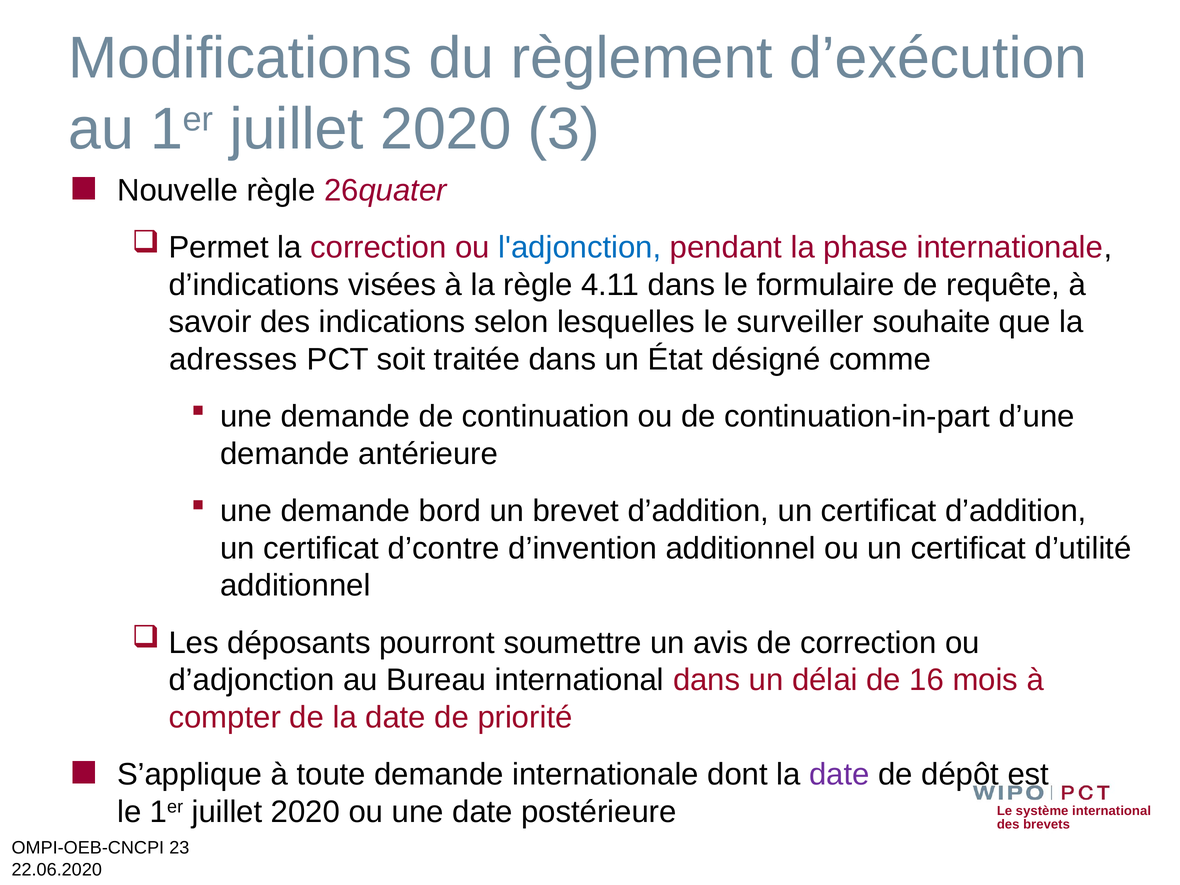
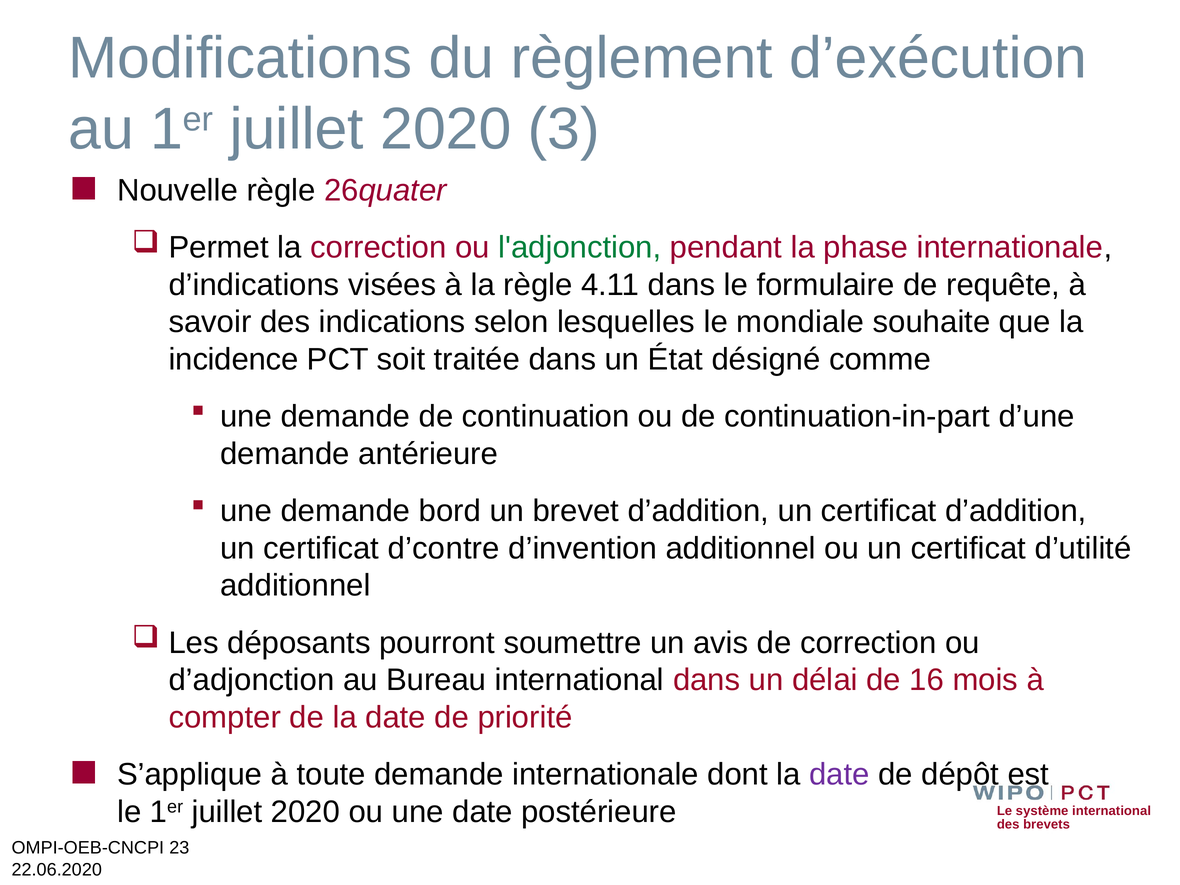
l'adjonction colour: blue -> green (580, 248)
surveiller: surveiller -> mondiale (800, 322)
adresses: adresses -> incidence (234, 360)
